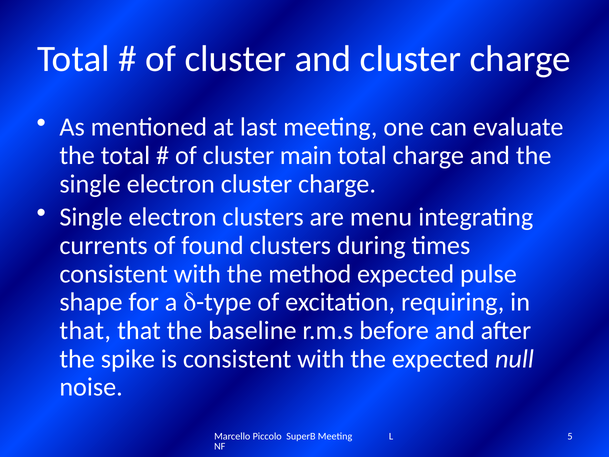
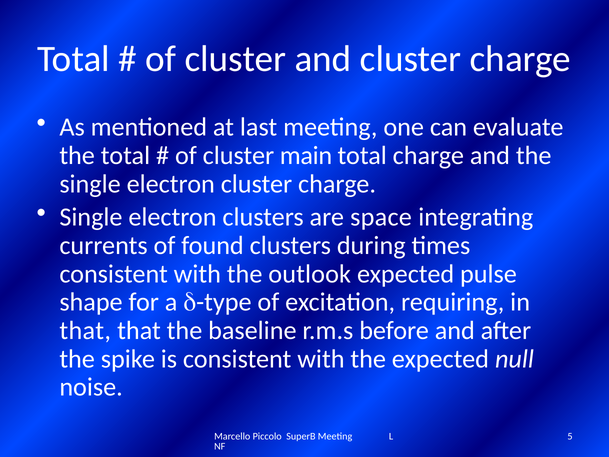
menu: menu -> space (381, 217)
method: method -> outlook (310, 274)
